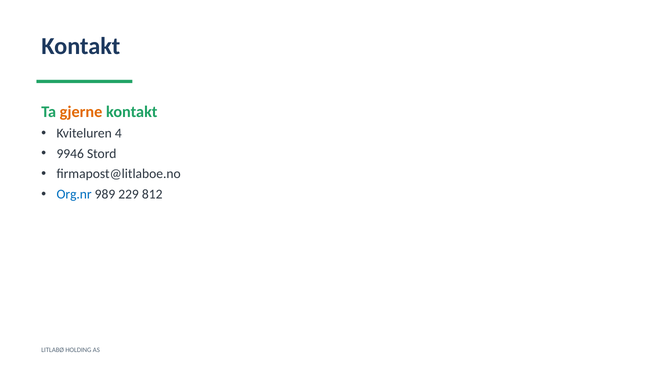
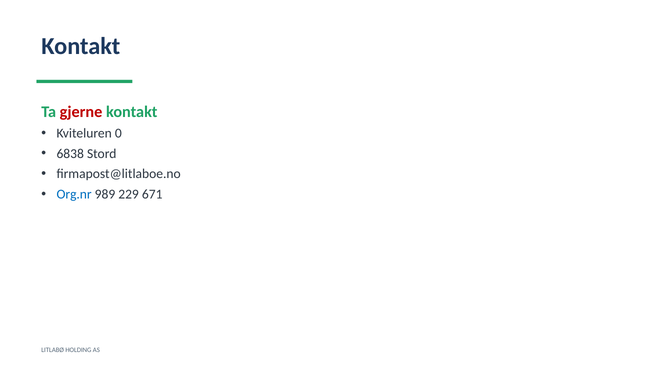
gjerne colour: orange -> red (81, 112)
4: 4 -> 0 (118, 133)
9946: 9946 -> 6838 (70, 154)
812: 812 -> 671 (152, 194)
